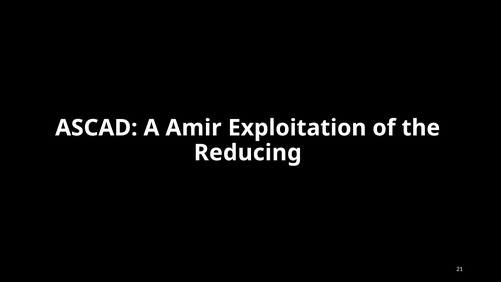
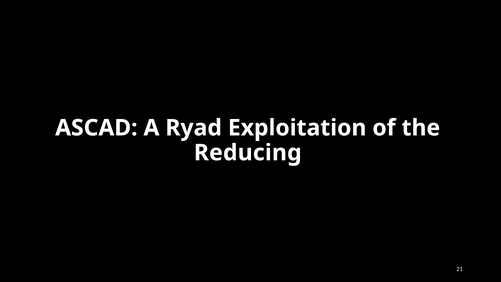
Amir: Amir -> Ryad (194, 128)
